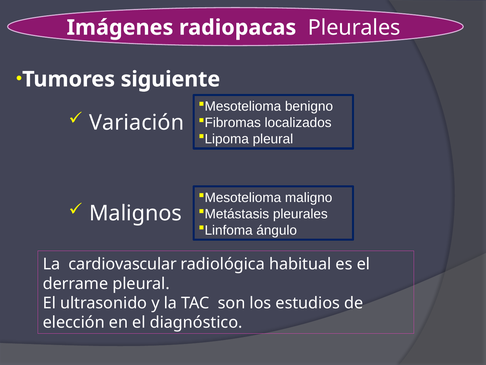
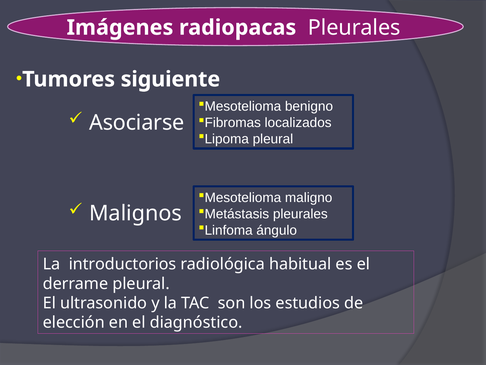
Variación: Variación -> Asociarse (137, 122)
cardiovascular: cardiovascular -> introductorios (123, 264)
